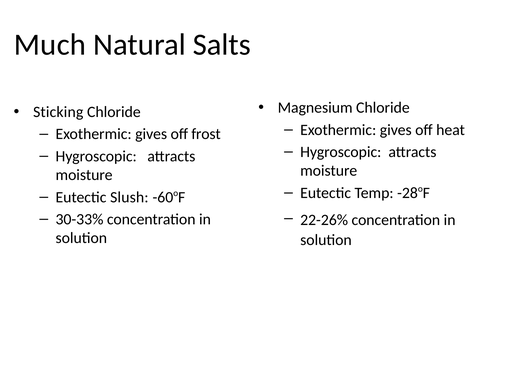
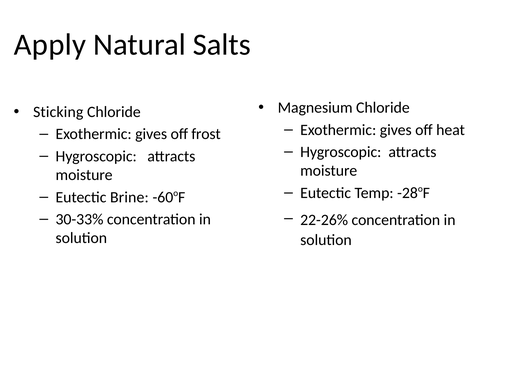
Much: Much -> Apply (50, 45)
Slush: Slush -> Brine (129, 197)
